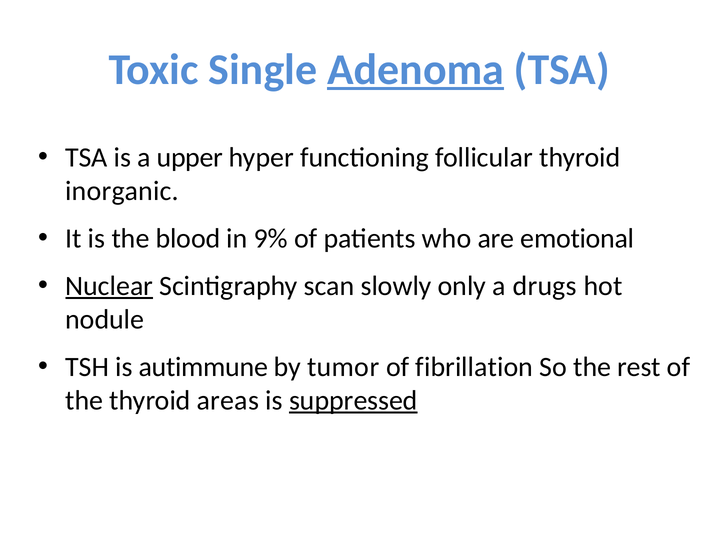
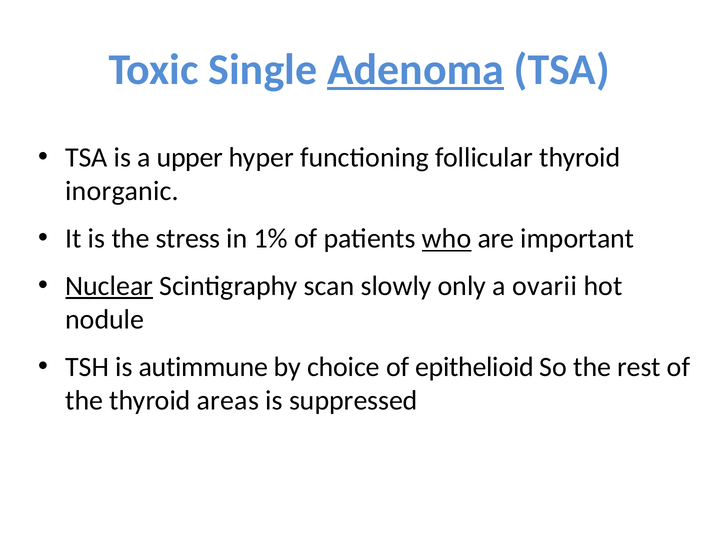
blood: blood -> stress (188, 239)
9%: 9% -> 1% (271, 239)
who underline: none -> present (447, 239)
emotional: emotional -> important (577, 239)
drugs: drugs -> ovarii (545, 286)
tumor: tumor -> choice (343, 367)
fibrillation: fibrillation -> epithelioid (474, 367)
suppressed underline: present -> none (353, 401)
